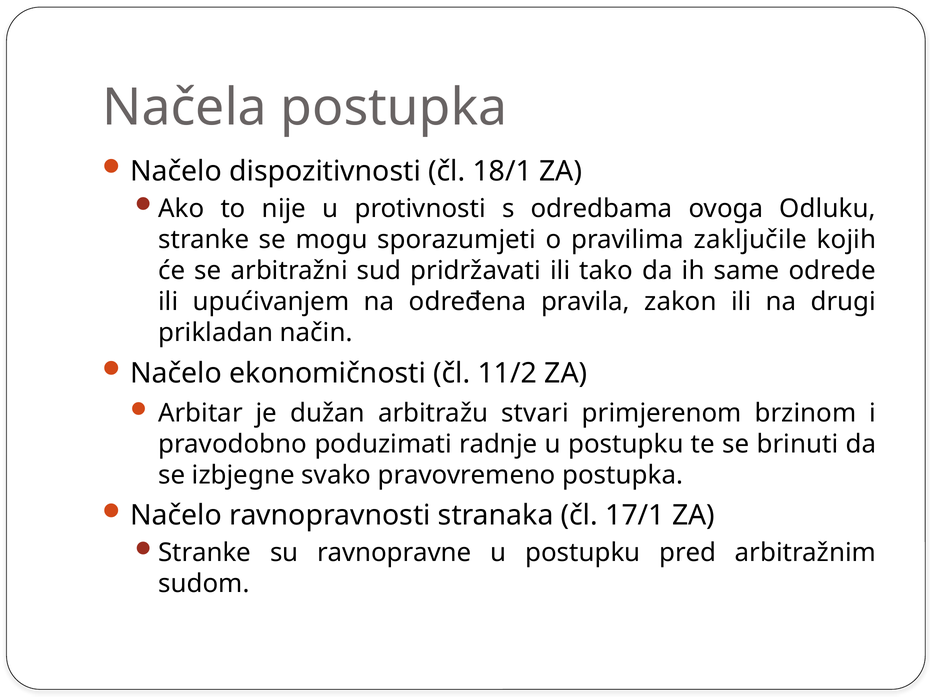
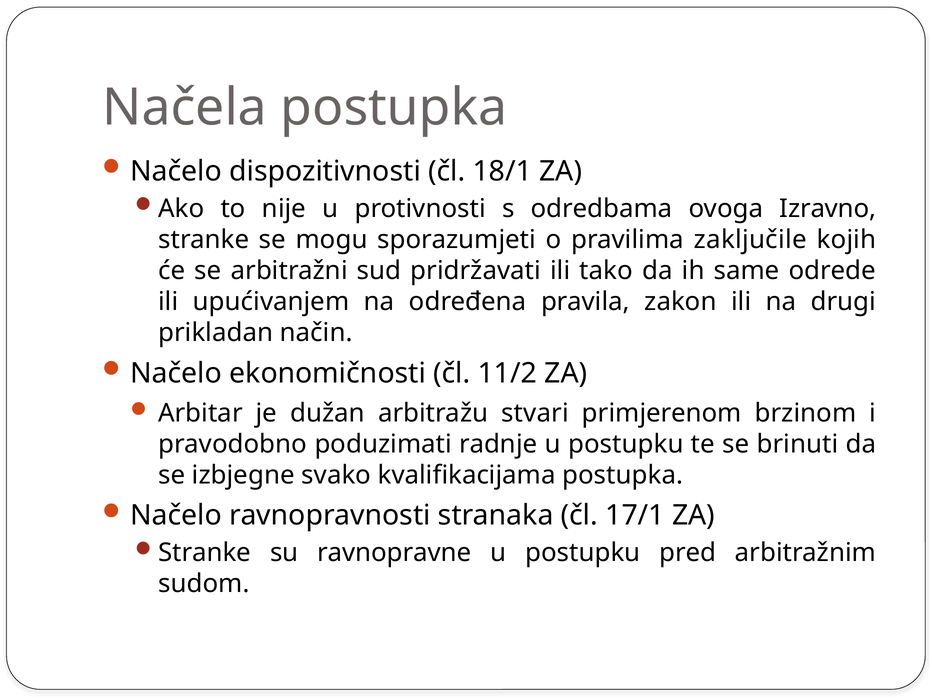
Odluku: Odluku -> Izravno (828, 208)
pravovremeno: pravovremeno -> kvalifikacijama (467, 475)
